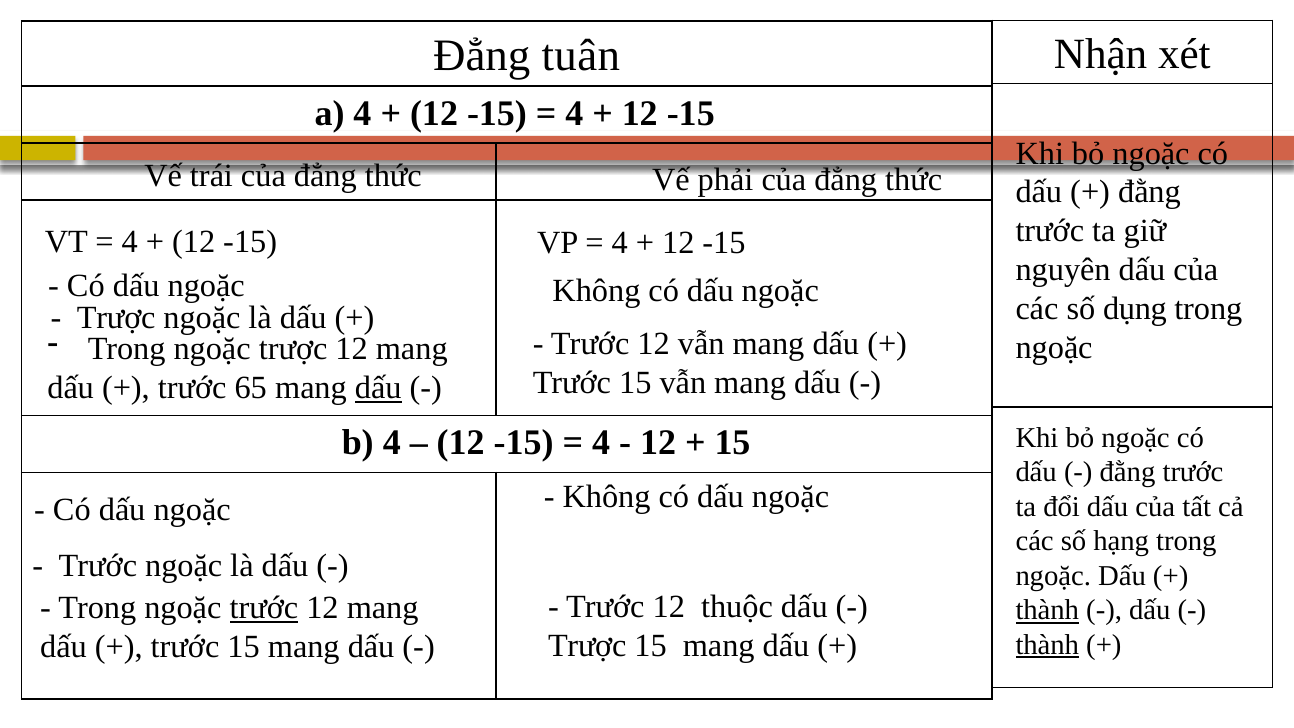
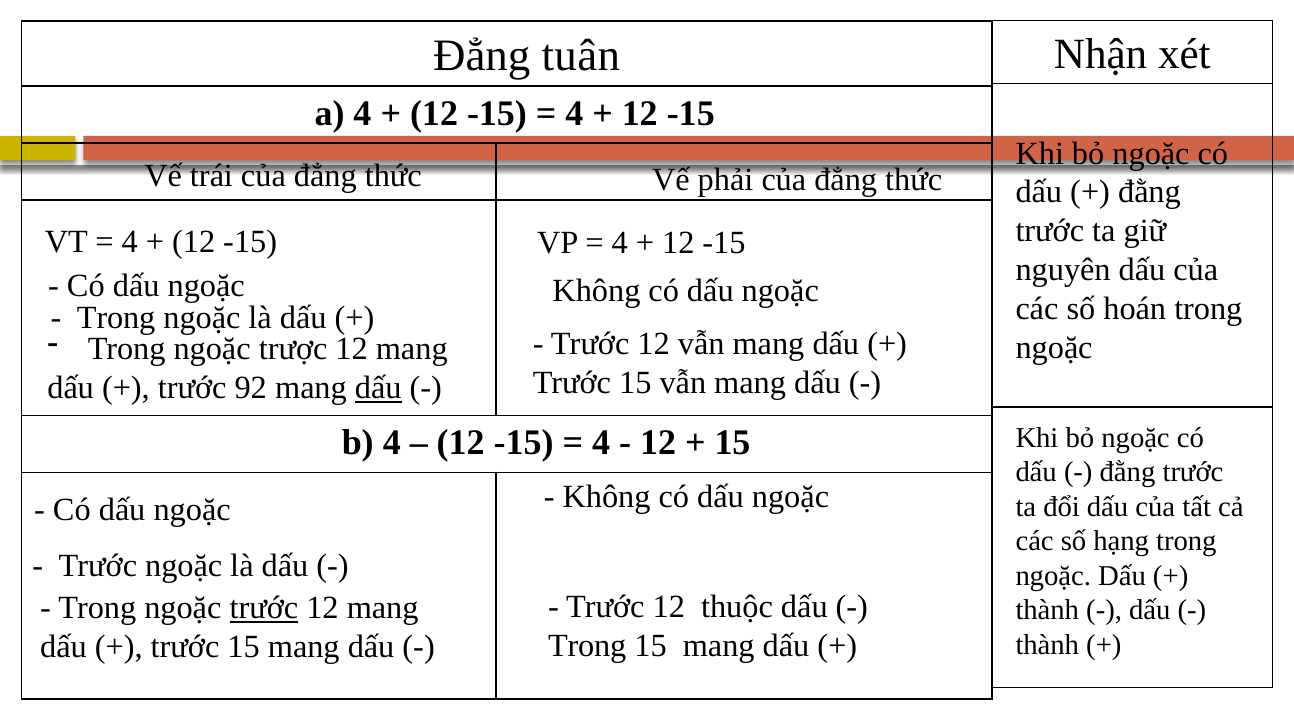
dụng: dụng -> hoán (1135, 309)
Trược: Trược -> Trong (116, 318)
65: 65 -> 92 (251, 388)
thành underline: present -> none (1047, 610)
Trược: Trược -> Trong (587, 646)
thành underline: present -> none (1047, 645)
